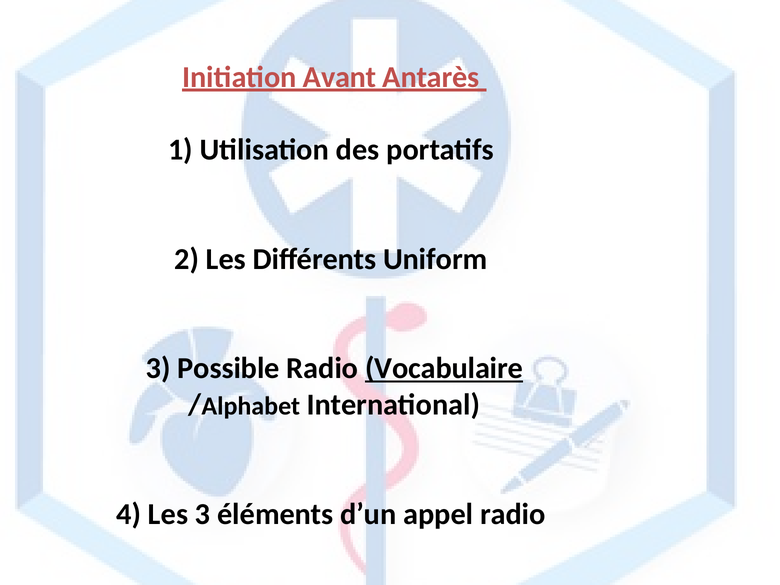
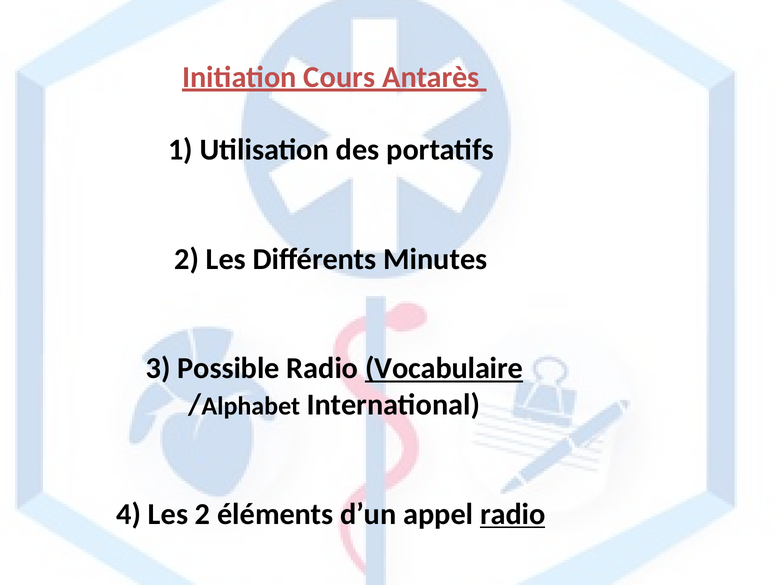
Avant: Avant -> Cours (339, 77)
Uniform: Uniform -> Minutes (435, 259)
Les 3: 3 -> 2 (203, 514)
radio underline: none -> present (513, 514)
